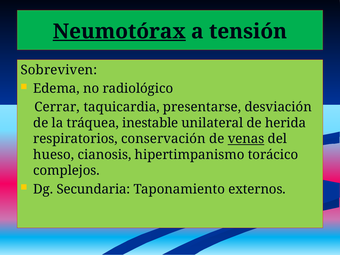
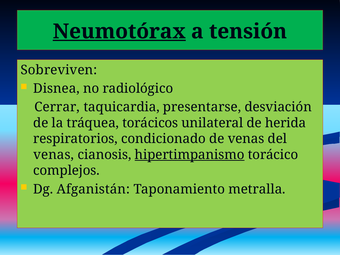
Edema: Edema -> Disnea (56, 89)
inestable: inestable -> torácicos (150, 123)
conservación: conservación -> condicionado (163, 139)
venas underline: present -> none (246, 139)
hueso: hueso -> venas (54, 155)
hipertimpanismo underline: none -> present (190, 155)
Secundaria: Secundaria -> Afganistán (93, 189)
externos: externos -> metralla (257, 189)
